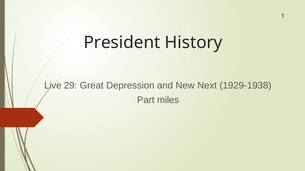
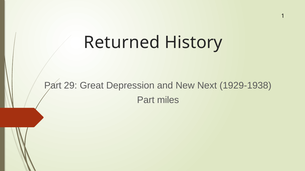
President: President -> Returned (122, 43)
Live: Live -> Part (53, 86)
